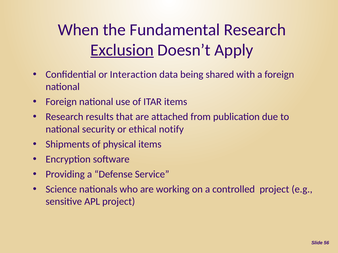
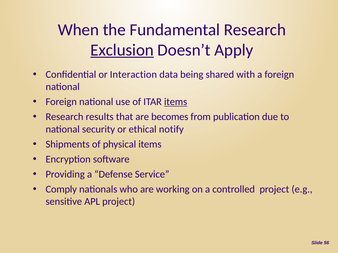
items underline: none -> present (176, 102)
attached: attached -> becomes (170, 117)
Science: Science -> Comply (61, 190)
